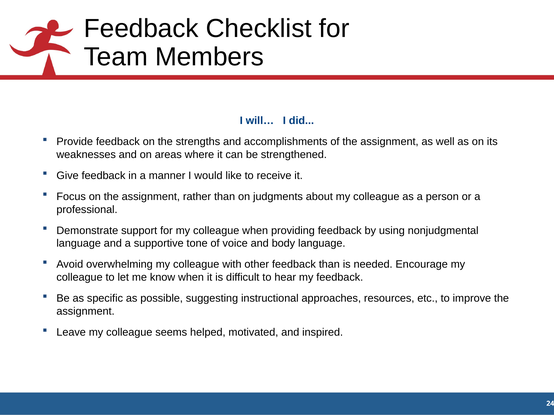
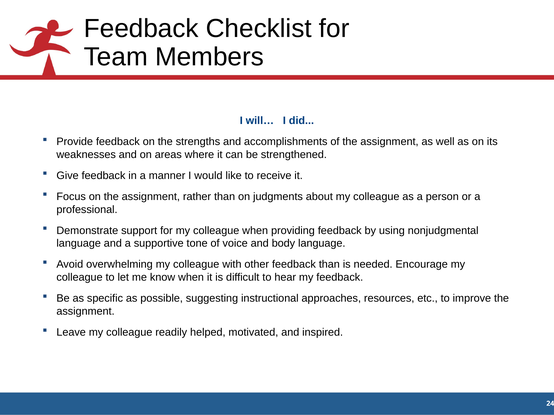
seems: seems -> readily (171, 333)
